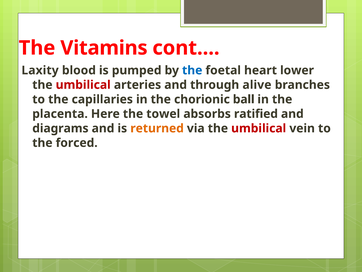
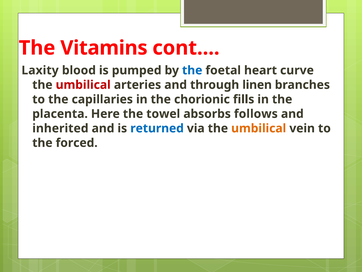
lower: lower -> curve (297, 70)
alive: alive -> linen (257, 85)
ball: ball -> fills (244, 99)
ratified: ratified -> follows (256, 114)
diagrams: diagrams -> inherited (60, 128)
returned colour: orange -> blue (157, 128)
umbilical colour: red -> orange (259, 128)
